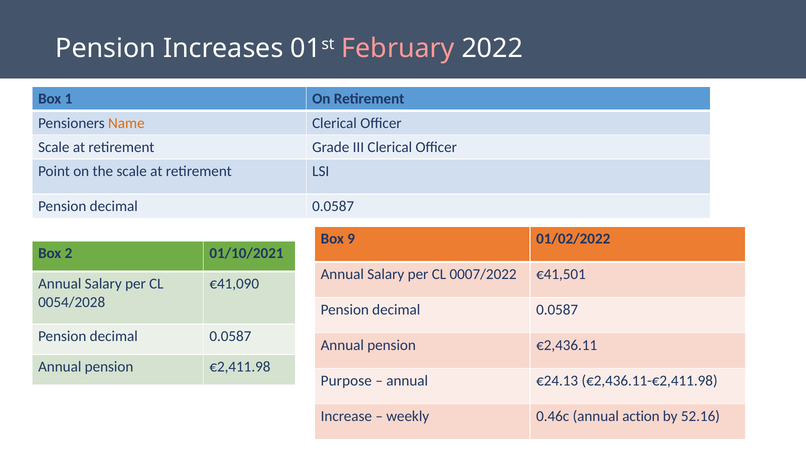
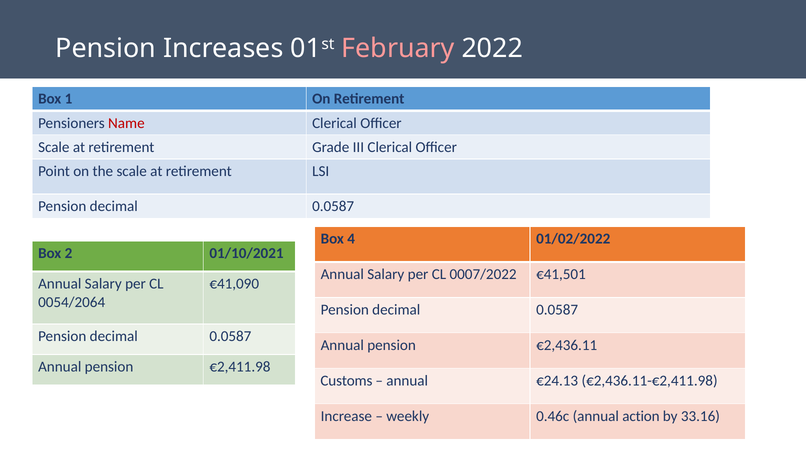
Name colour: orange -> red (126, 123)
9: 9 -> 4 (351, 239)
0054/2028: 0054/2028 -> 0054/2064 (72, 303)
Purpose: Purpose -> Customs (346, 381)
52.16: 52.16 -> 33.16 (700, 417)
